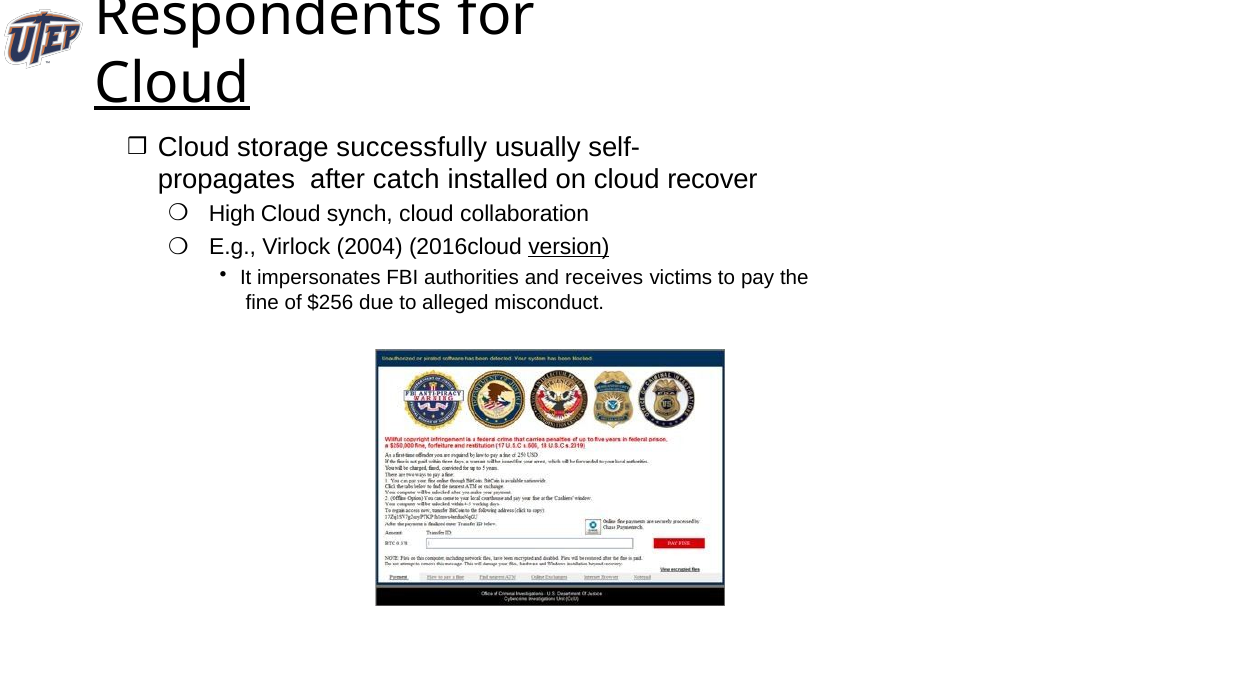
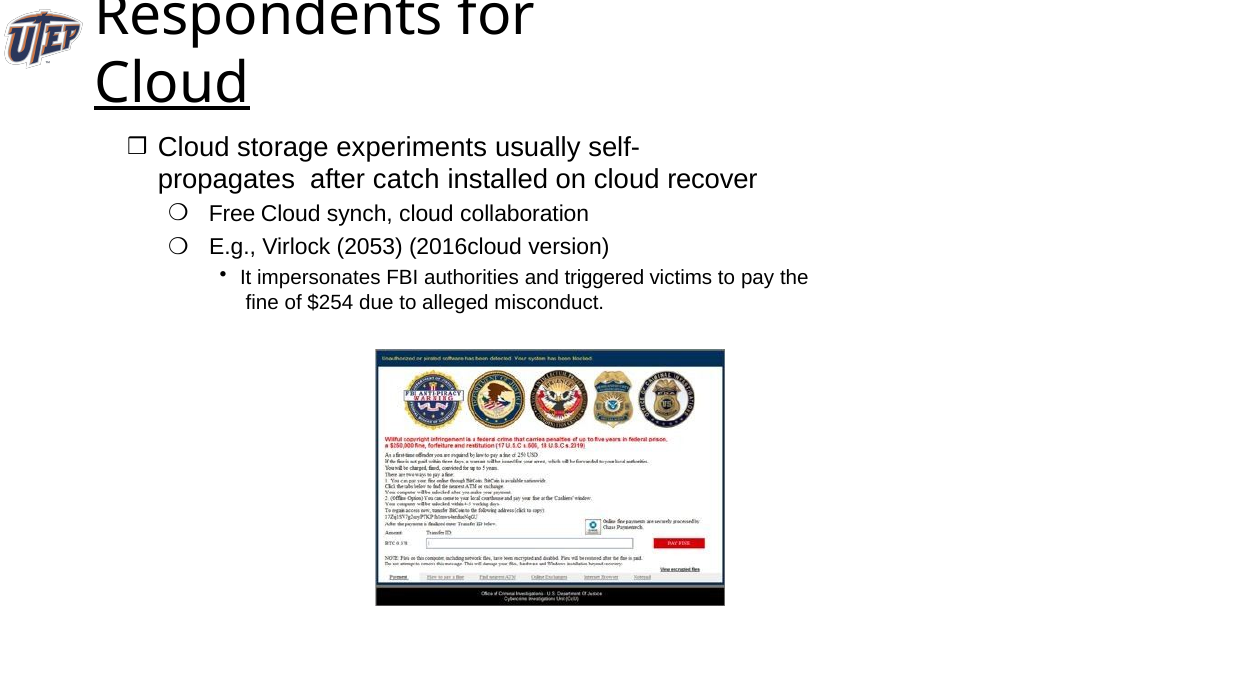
successfully: successfully -> experiments (412, 147)
High: High -> Free (232, 214)
2004: 2004 -> 2053 (370, 247)
version underline: present -> none (569, 247)
receives: receives -> triggered (604, 278)
$256: $256 -> $254 (330, 303)
